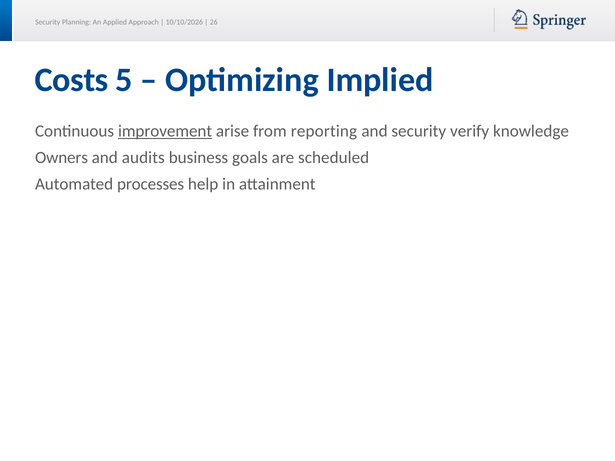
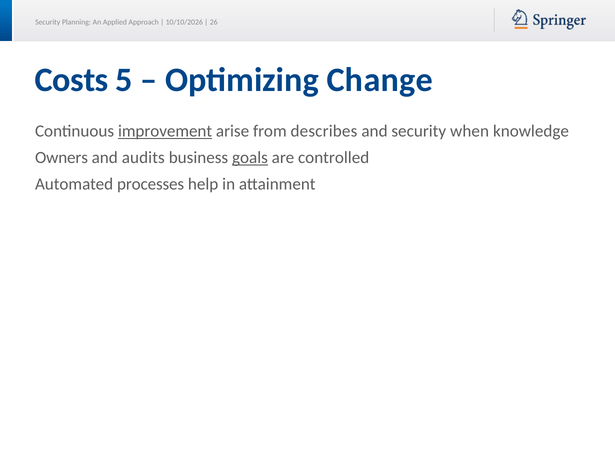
Implied: Implied -> Change (380, 80)
reporting: reporting -> describes (324, 131)
verify: verify -> when (470, 131)
goals underline: none -> present (250, 158)
scheduled: scheduled -> controlled (334, 158)
